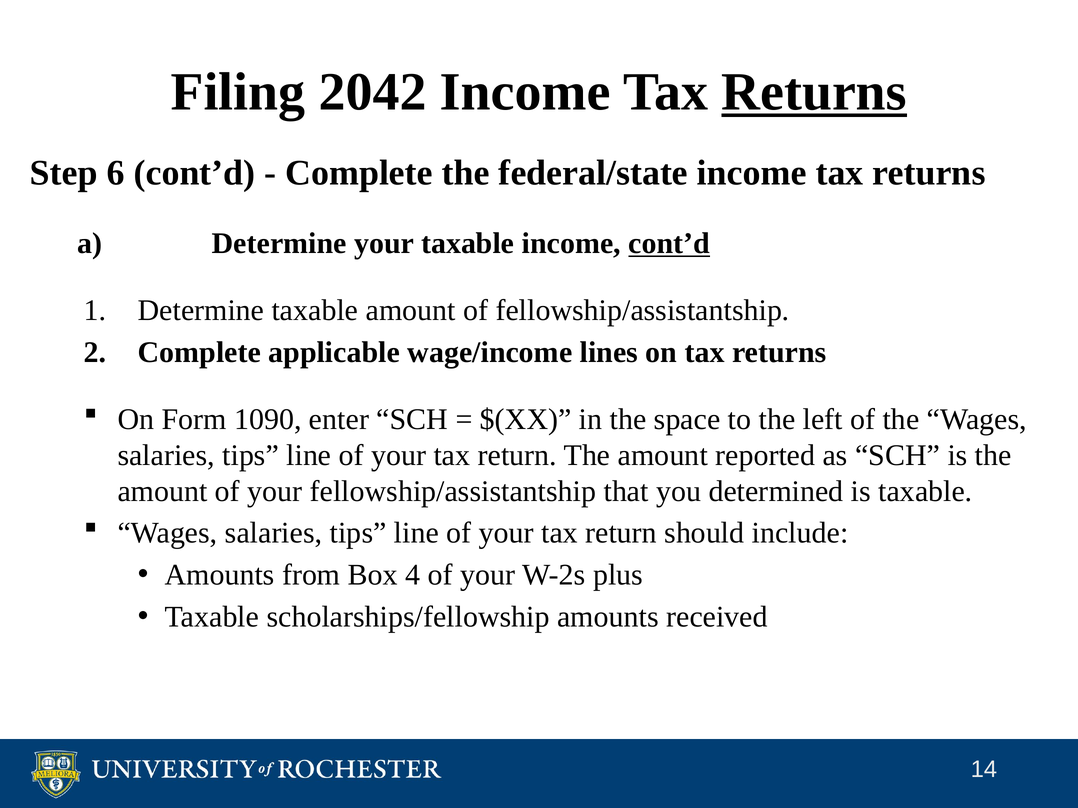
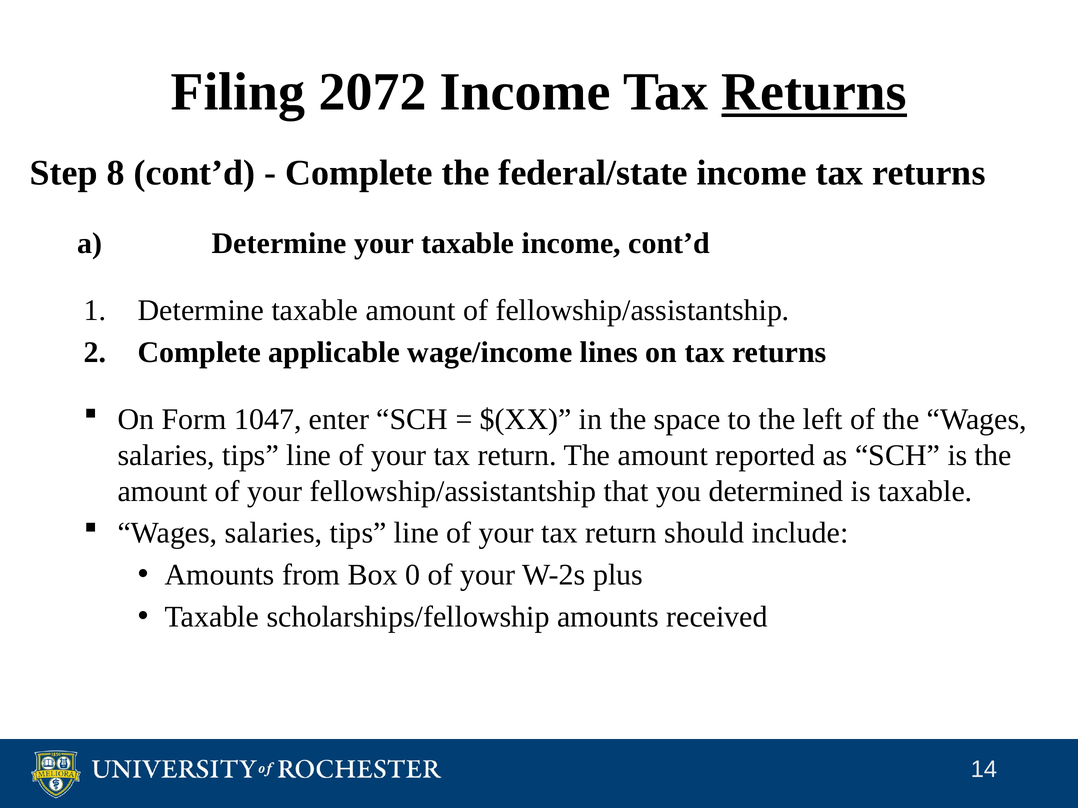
2042: 2042 -> 2072 (373, 92)
6: 6 -> 8 (116, 173)
cont’d underline: present -> none (669, 243)
1090: 1090 -> 1047 (268, 420)
4: 4 -> 0 (413, 575)
